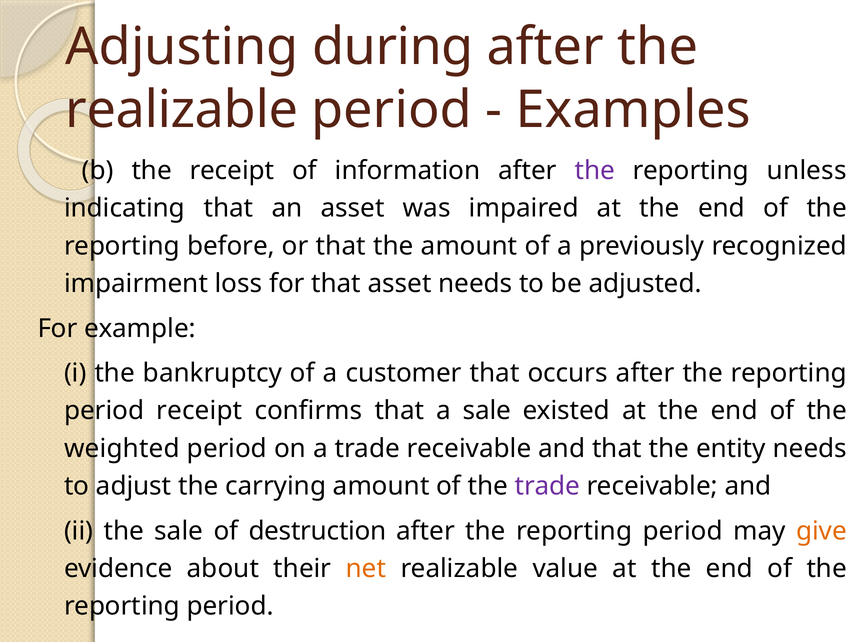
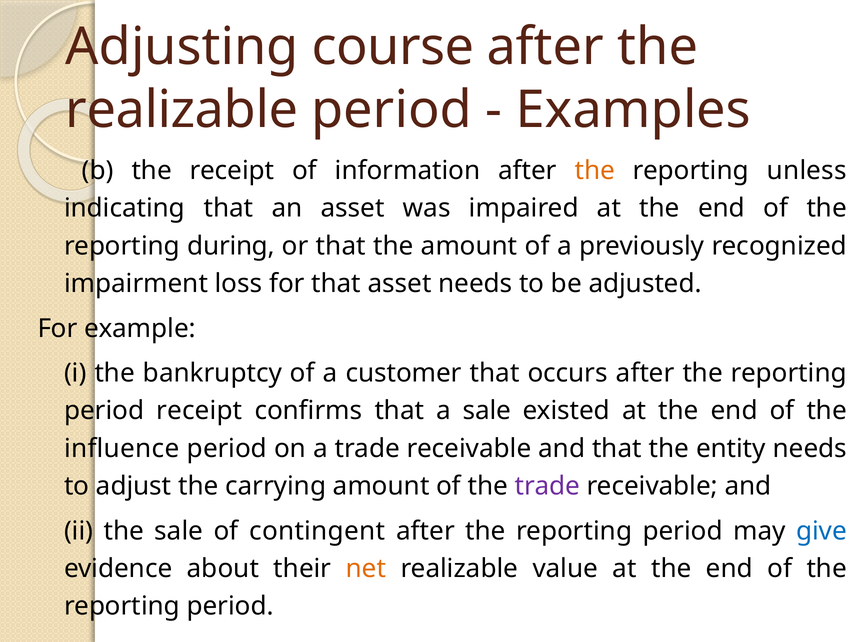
during: during -> course (393, 47)
the colour: purple -> orange (595, 171)
before: before -> during (231, 246)
weighted: weighted -> influence (122, 448)
destruction: destruction -> contingent (317, 531)
give colour: orange -> blue (822, 531)
